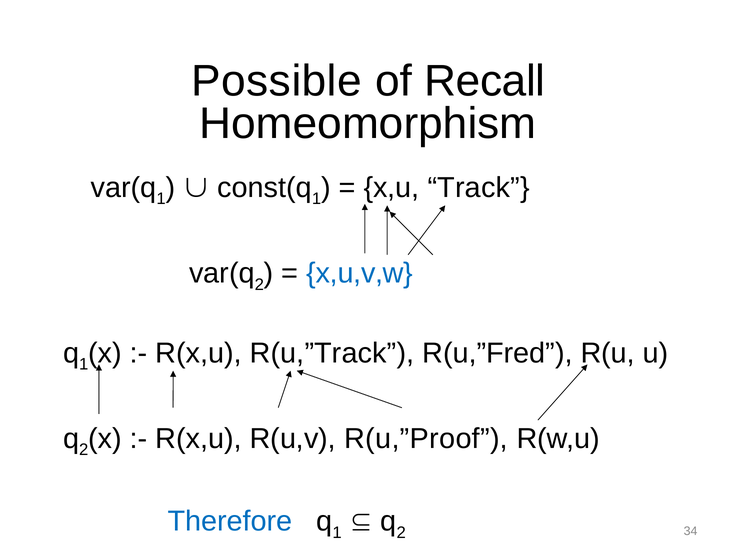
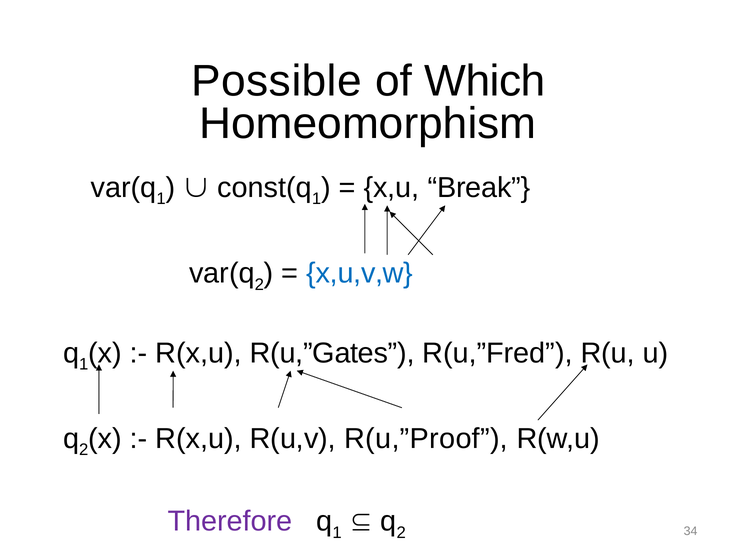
Recall: Recall -> Which (485, 81)
Track: Track -> Break (479, 188)
R(u,”Track: R(u,”Track -> R(u,”Gates (332, 353)
Therefore colour: blue -> purple (230, 522)
